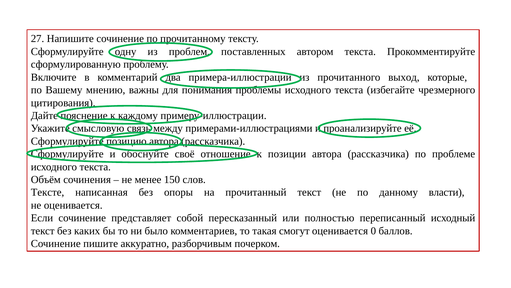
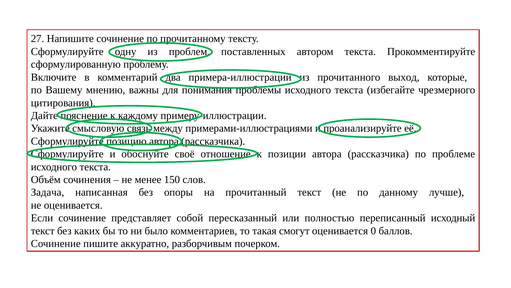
Тексте: Тексте -> Задача (48, 192)
власти: власти -> лучше (447, 192)
